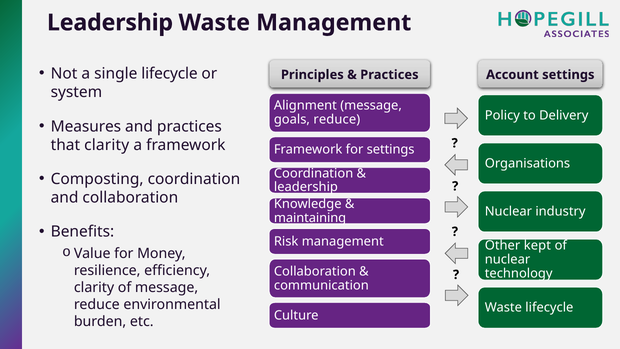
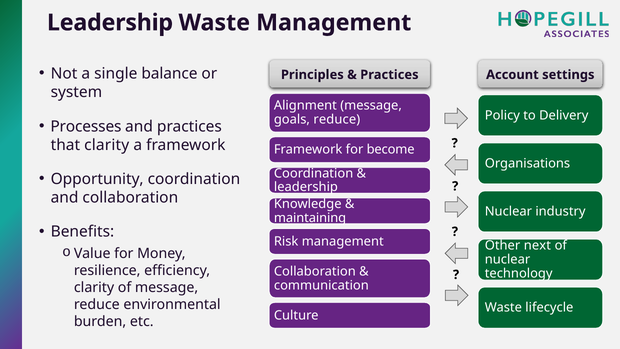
single lifecycle: lifecycle -> balance (169, 74)
Measures: Measures -> Processes (86, 126)
for settings: settings -> become (391, 150)
Composting: Composting -> Opportunity (97, 179)
kept: kept -> next (537, 245)
